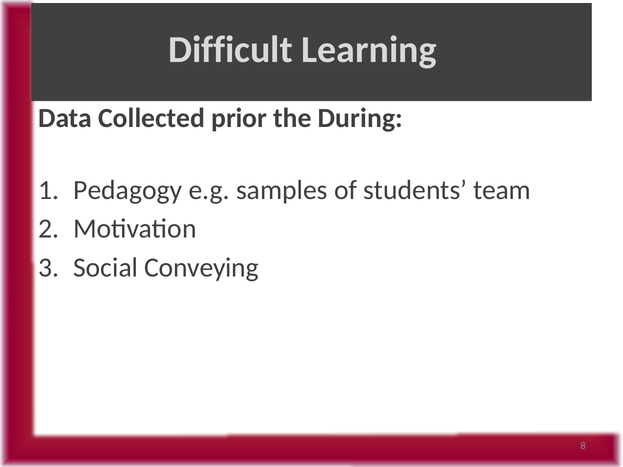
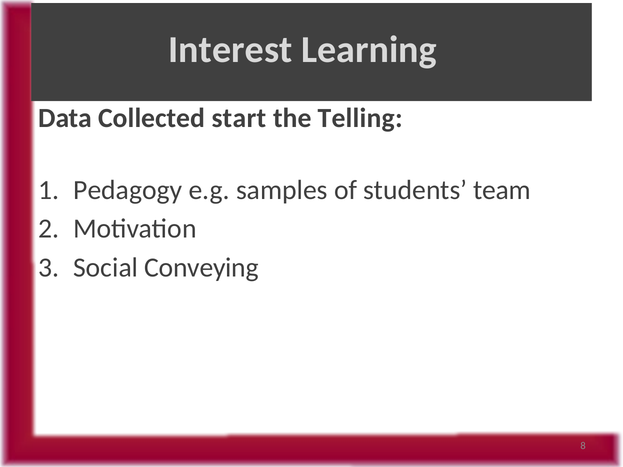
Difficult: Difficult -> Interest (230, 50)
prior: prior -> start (239, 118)
During: During -> Telling (360, 118)
